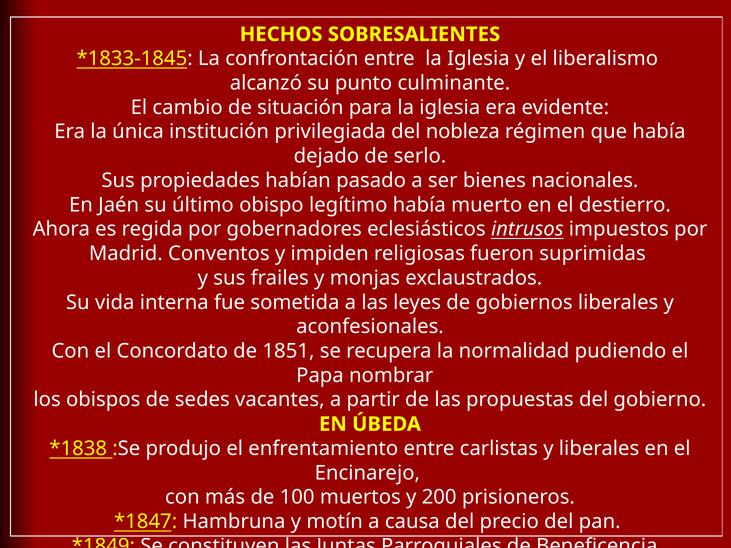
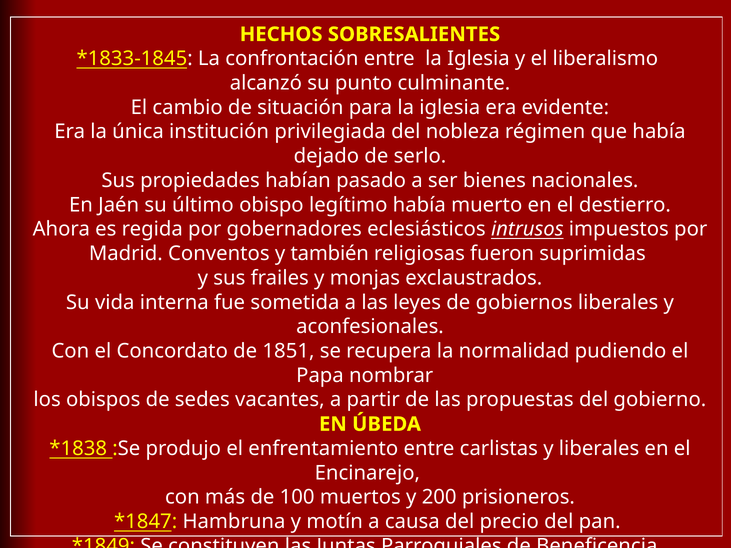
impiden: impiden -> también (330, 254)
